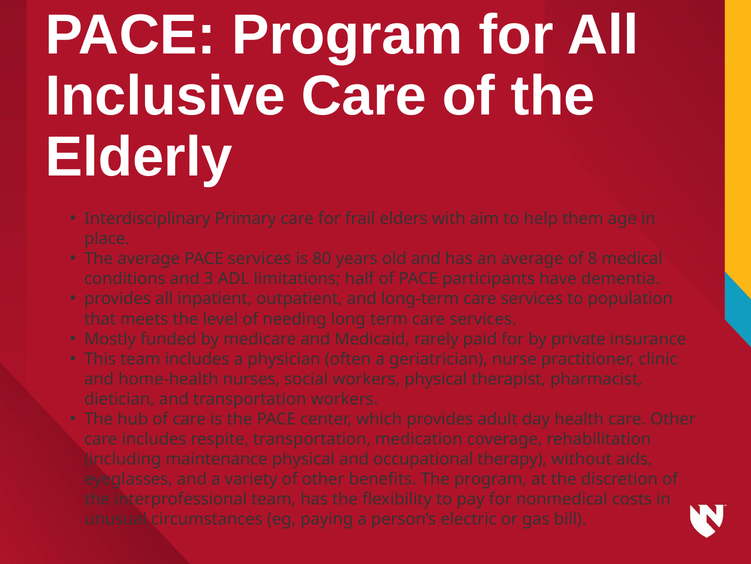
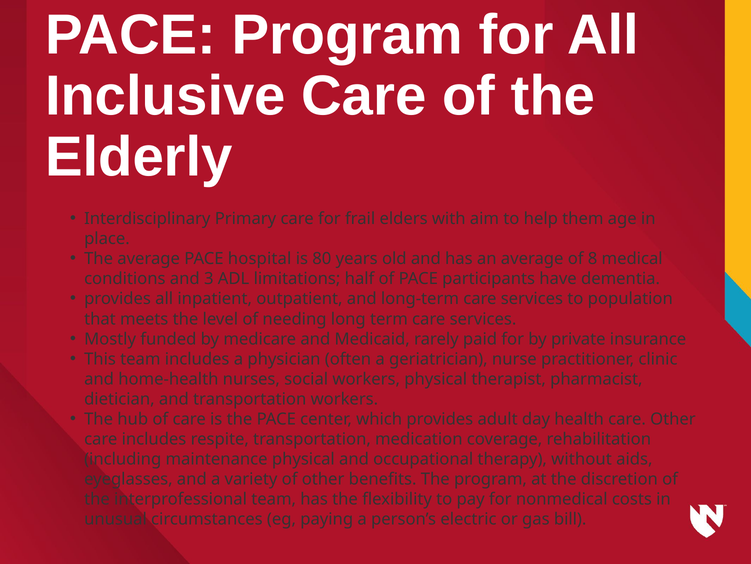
PACE services: services -> hospital (260, 259)
